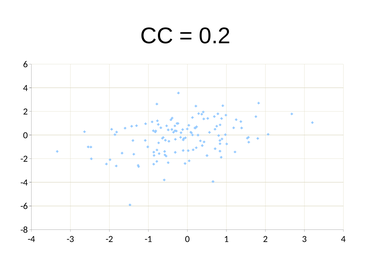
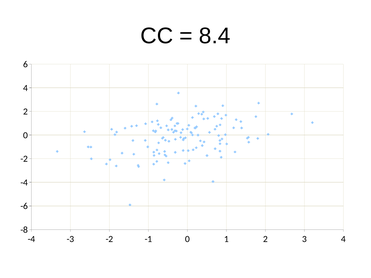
0.2: 0.2 -> 8.4 (215, 36)
